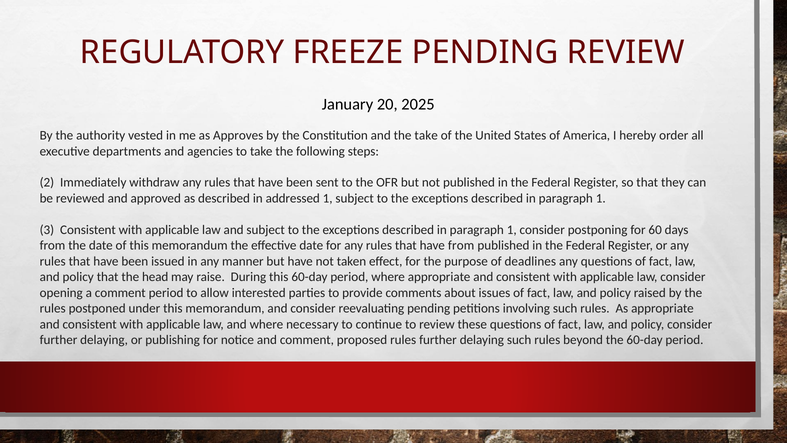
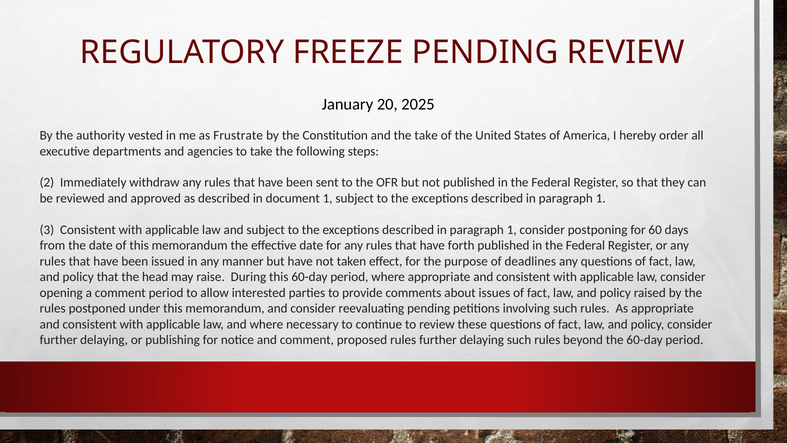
Approves: Approves -> Frustrate (238, 135)
addressed: addressed -> document (293, 198)
have from: from -> forth (461, 245)
